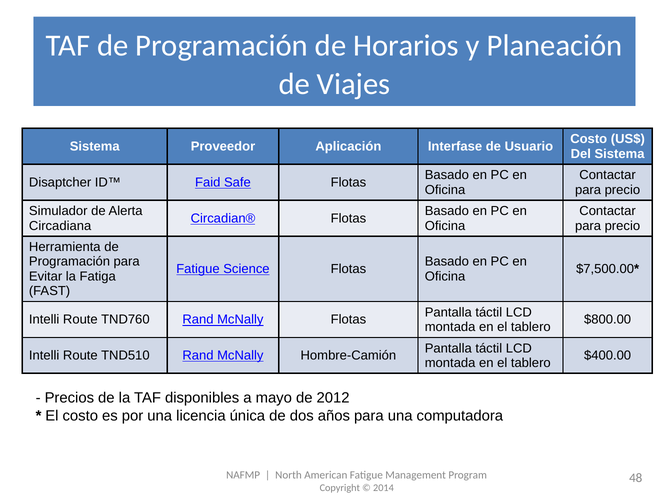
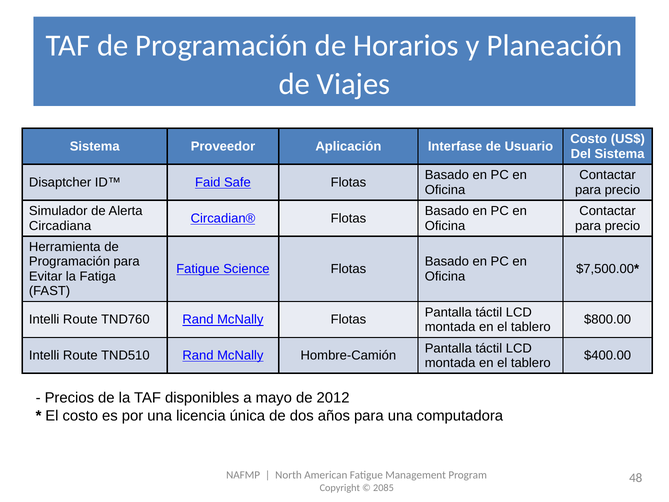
2014: 2014 -> 2085 (383, 488)
